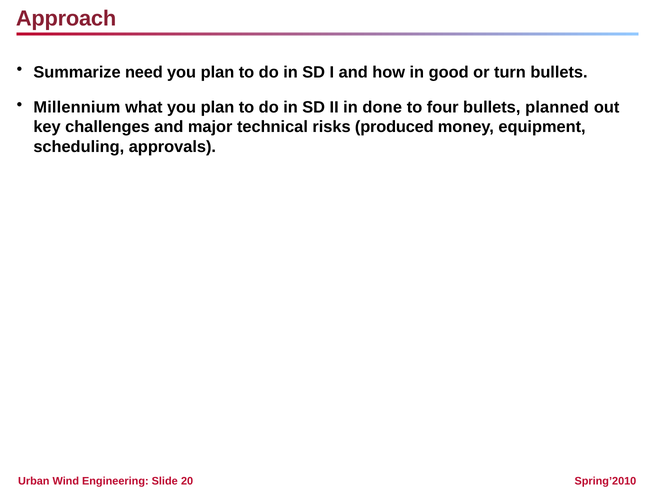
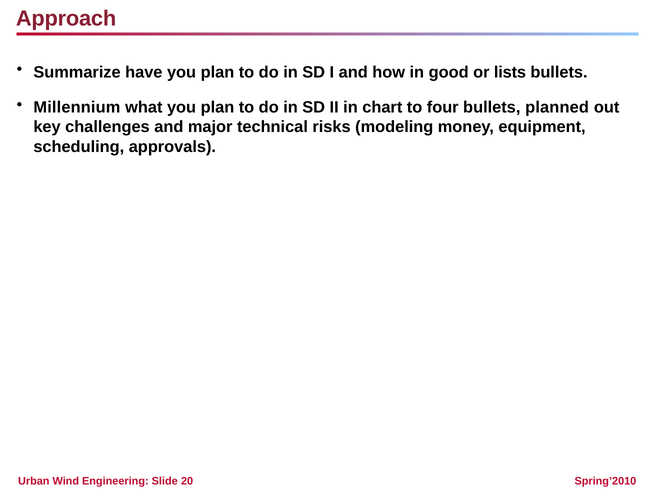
need: need -> have (144, 72)
turn: turn -> lists (510, 72)
done: done -> chart (382, 107)
produced: produced -> modeling (394, 127)
